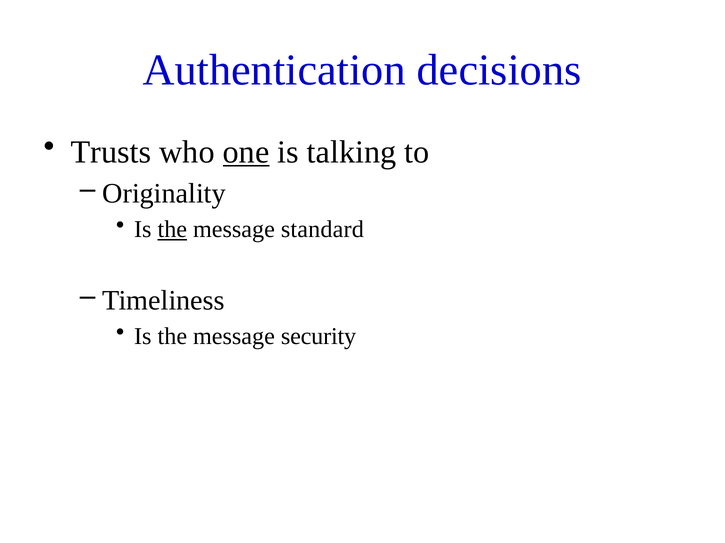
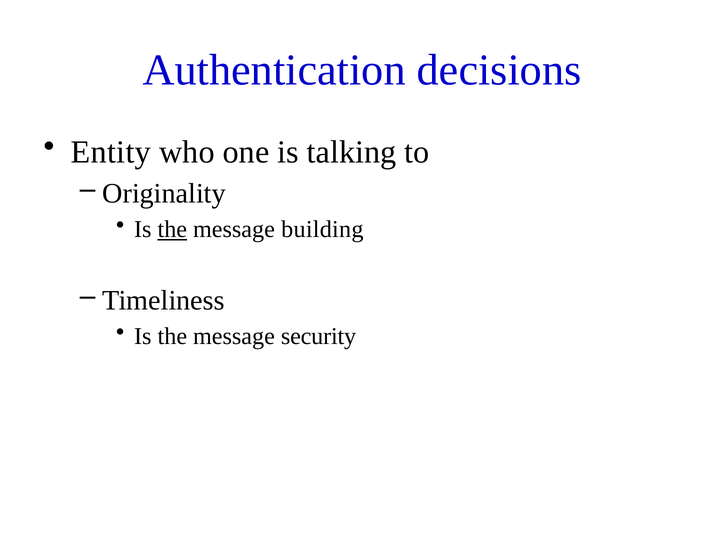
Trusts: Trusts -> Entity (111, 152)
one underline: present -> none (246, 152)
standard: standard -> building (322, 230)
